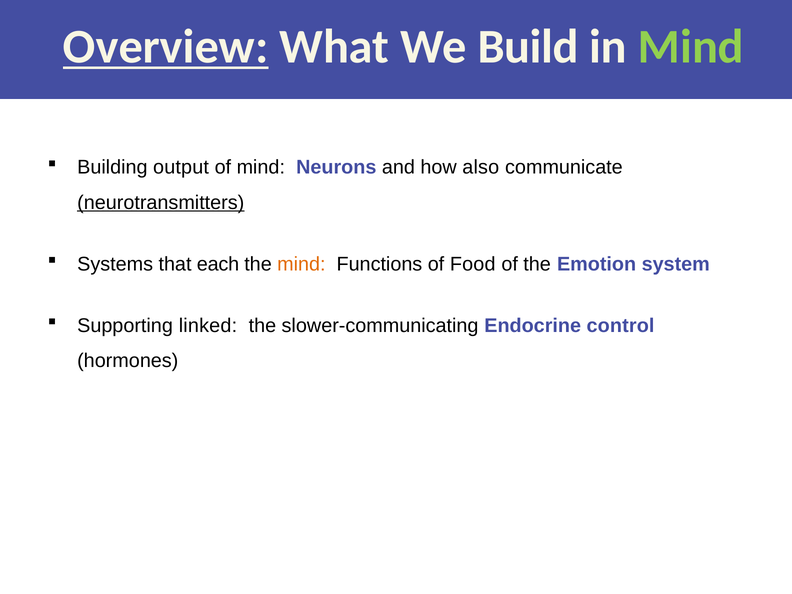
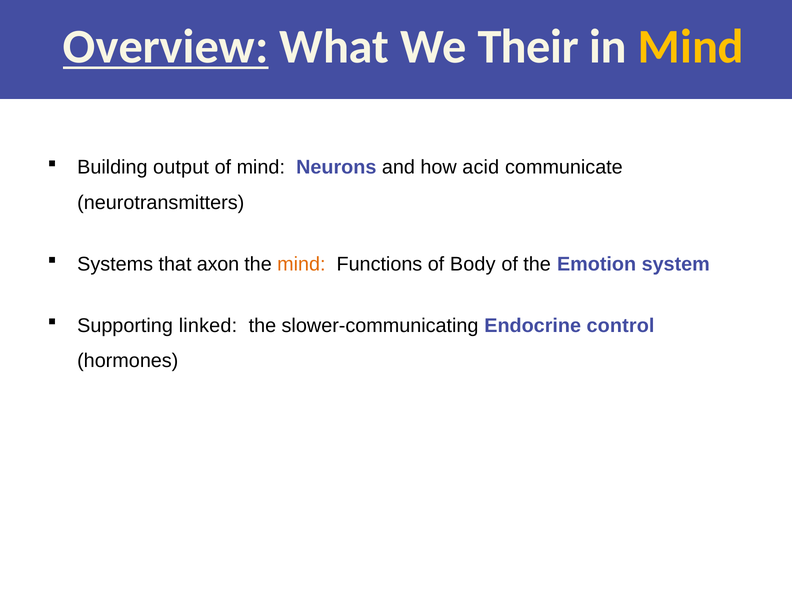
Build: Build -> Their (528, 47)
Mind colour: light green -> yellow (691, 47)
also: also -> acid (481, 167)
neurotransmitters underline: present -> none (161, 202)
each: each -> axon (218, 264)
Food: Food -> Body (473, 264)
